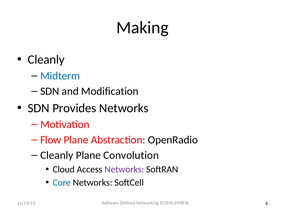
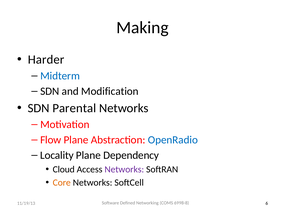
Cleanly: Cleanly -> Harder (46, 60)
Provides: Provides -> Parental (74, 109)
OpenRadio colour: black -> blue (173, 140)
Cleanly: Cleanly -> Locality (57, 156)
Convolution: Convolution -> Dependency (131, 156)
Core colour: blue -> orange (62, 183)
